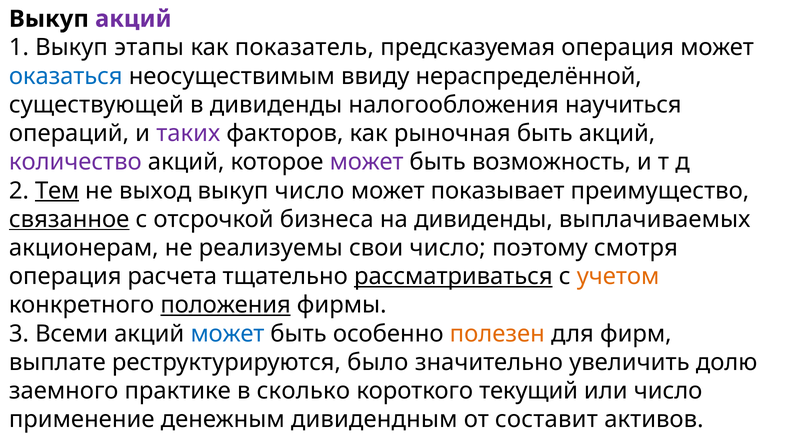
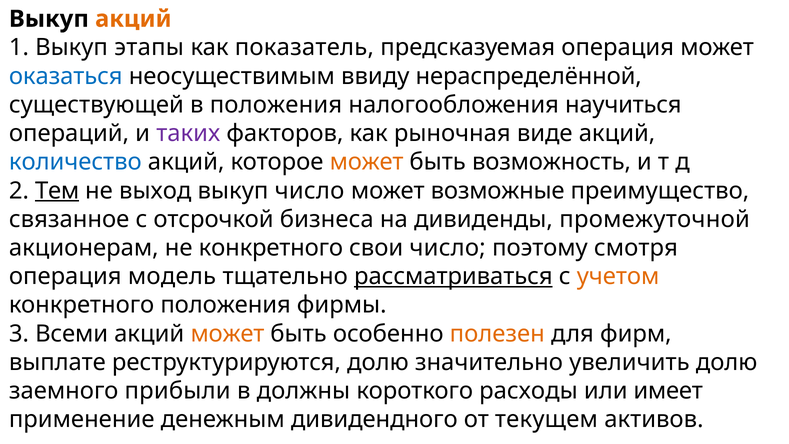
акций colour: purple -> orange (133, 19)
в дивиденды: дивиденды -> положения (276, 105)
рыночная быть: быть -> виде (545, 133)
количество colour: purple -> blue (75, 162)
может colour: purple -> orange (367, 162)
показывает: показывает -> возможные (498, 191)
связанное underline: present -> none (69, 219)
выплачиваемых: выплачиваемых -> промежуточной (655, 219)
не реализуемы: реализуемы -> конкретного (271, 248)
расчета: расчета -> модель (172, 276)
положения underline: present -> none (226, 305)
может colour: blue -> orange (227, 334)
реструктурируются было: было -> долю (378, 362)
практике: практике -> прибыли (178, 391)
сколько: сколько -> должны (303, 391)
текущий: текущий -> расходы (528, 391)
или число: число -> имеет (668, 391)
дивидендным: дивидендным -> дивидендного (374, 419)
составит: составит -> текущем (546, 419)
